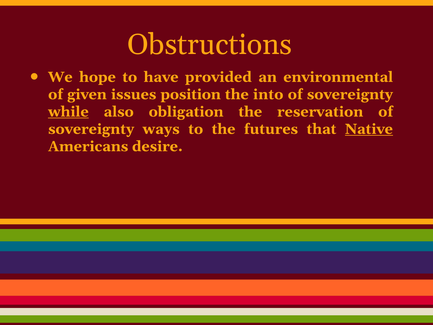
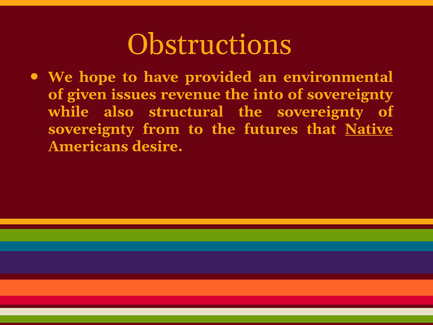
position: position -> revenue (191, 94)
while underline: present -> none (68, 112)
obligation: obligation -> structural (186, 112)
the reservation: reservation -> sovereignty (320, 112)
ways: ways -> from (161, 129)
